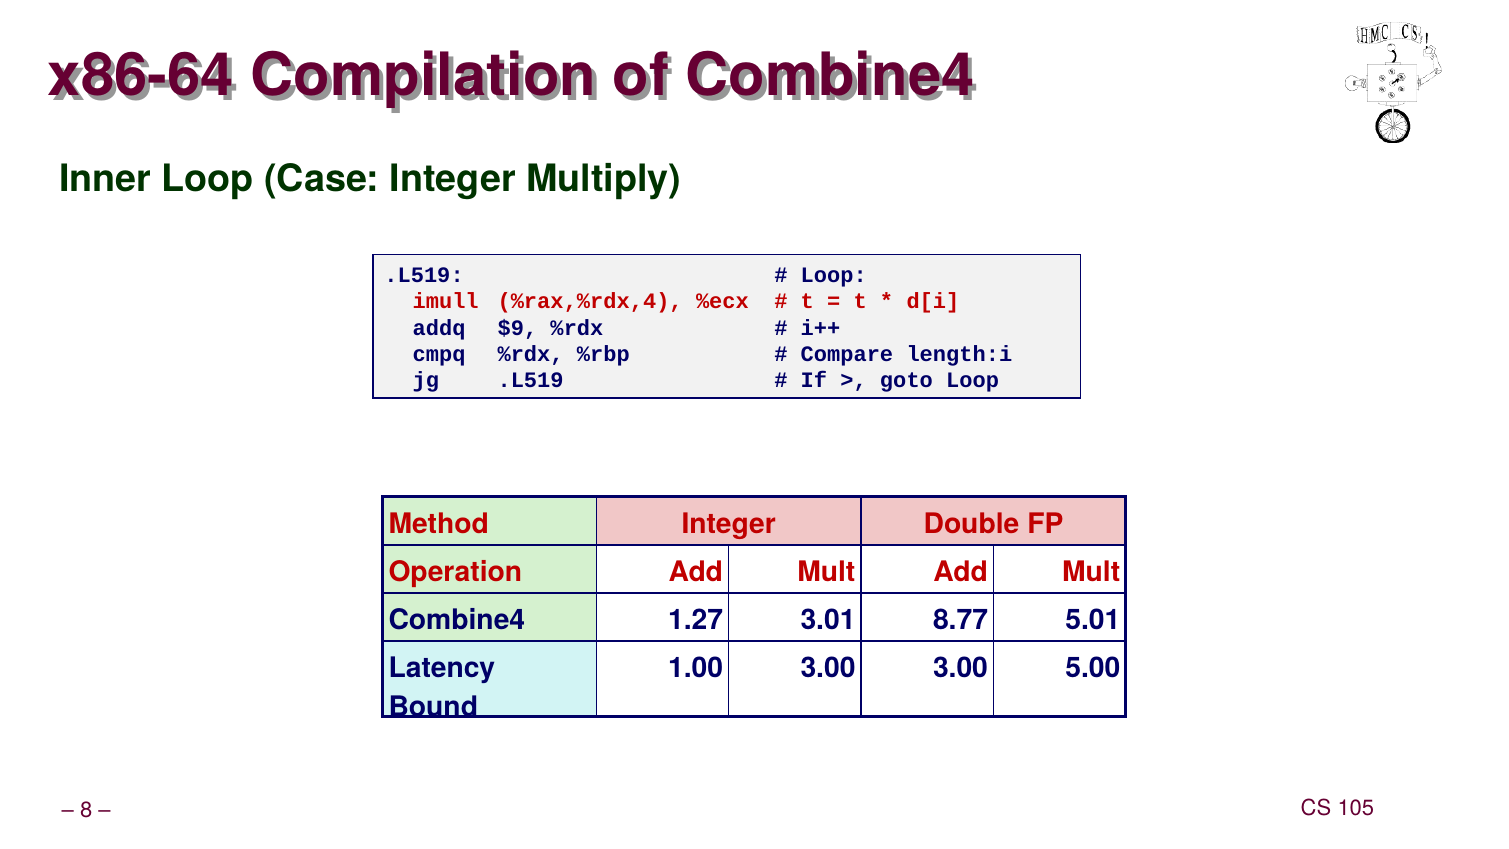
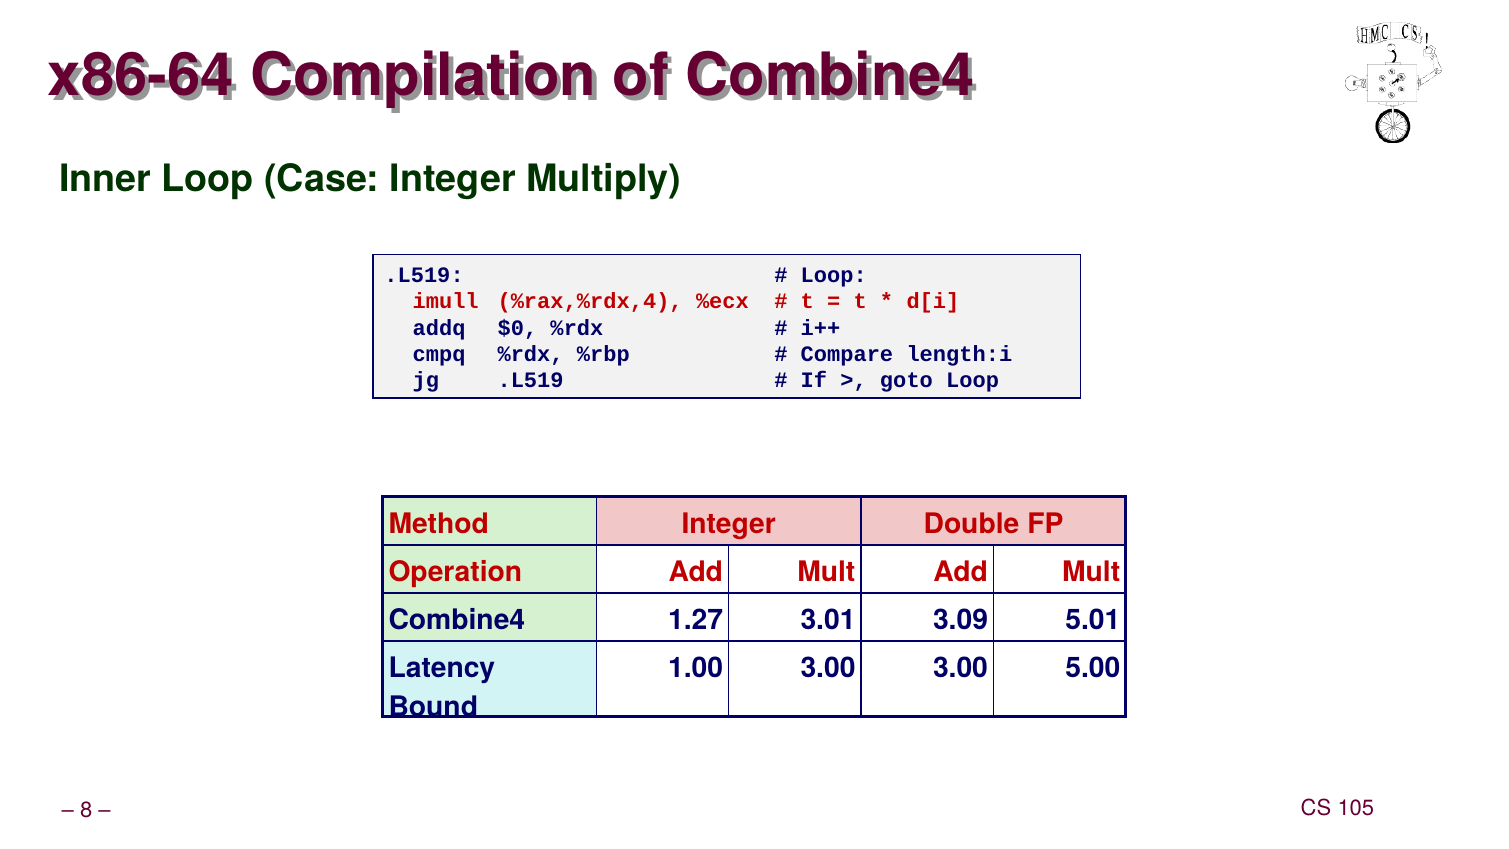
$9: $9 -> $0 (517, 328)
8.77: 8.77 -> 3.09 (961, 620)
